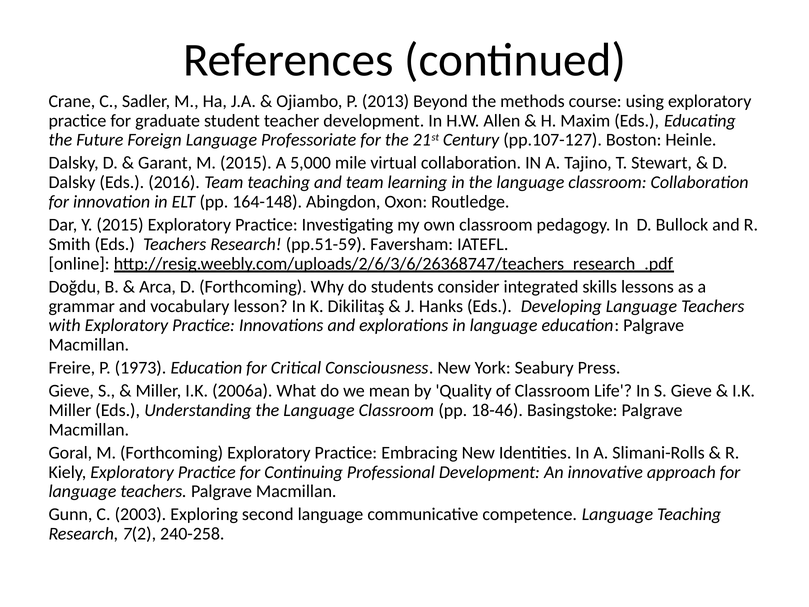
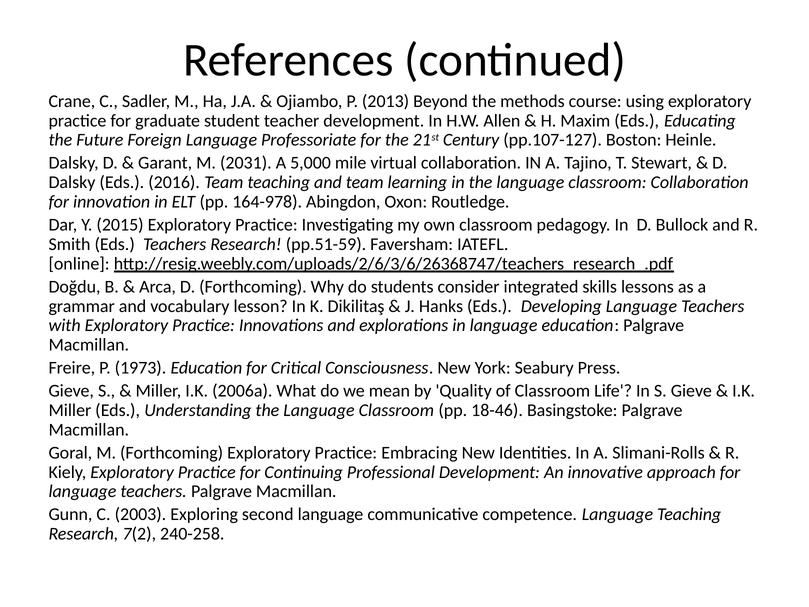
M 2015: 2015 -> 2031 (246, 163)
164-148: 164-148 -> 164-978 (267, 202)
